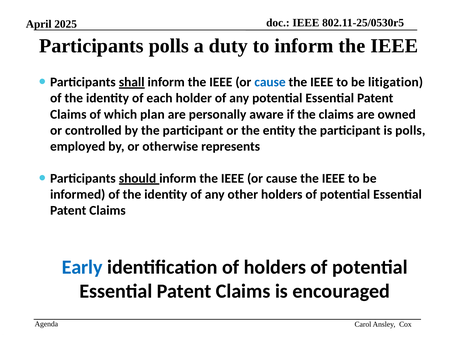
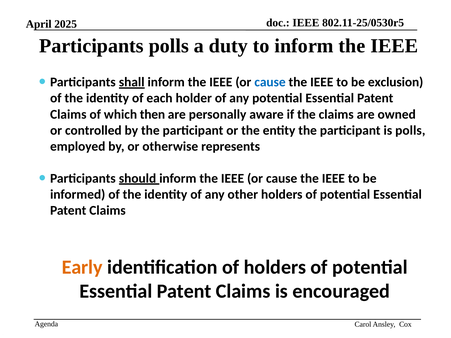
litigation: litigation -> exclusion (396, 82)
plan: plan -> then (153, 114)
Early colour: blue -> orange (82, 267)
